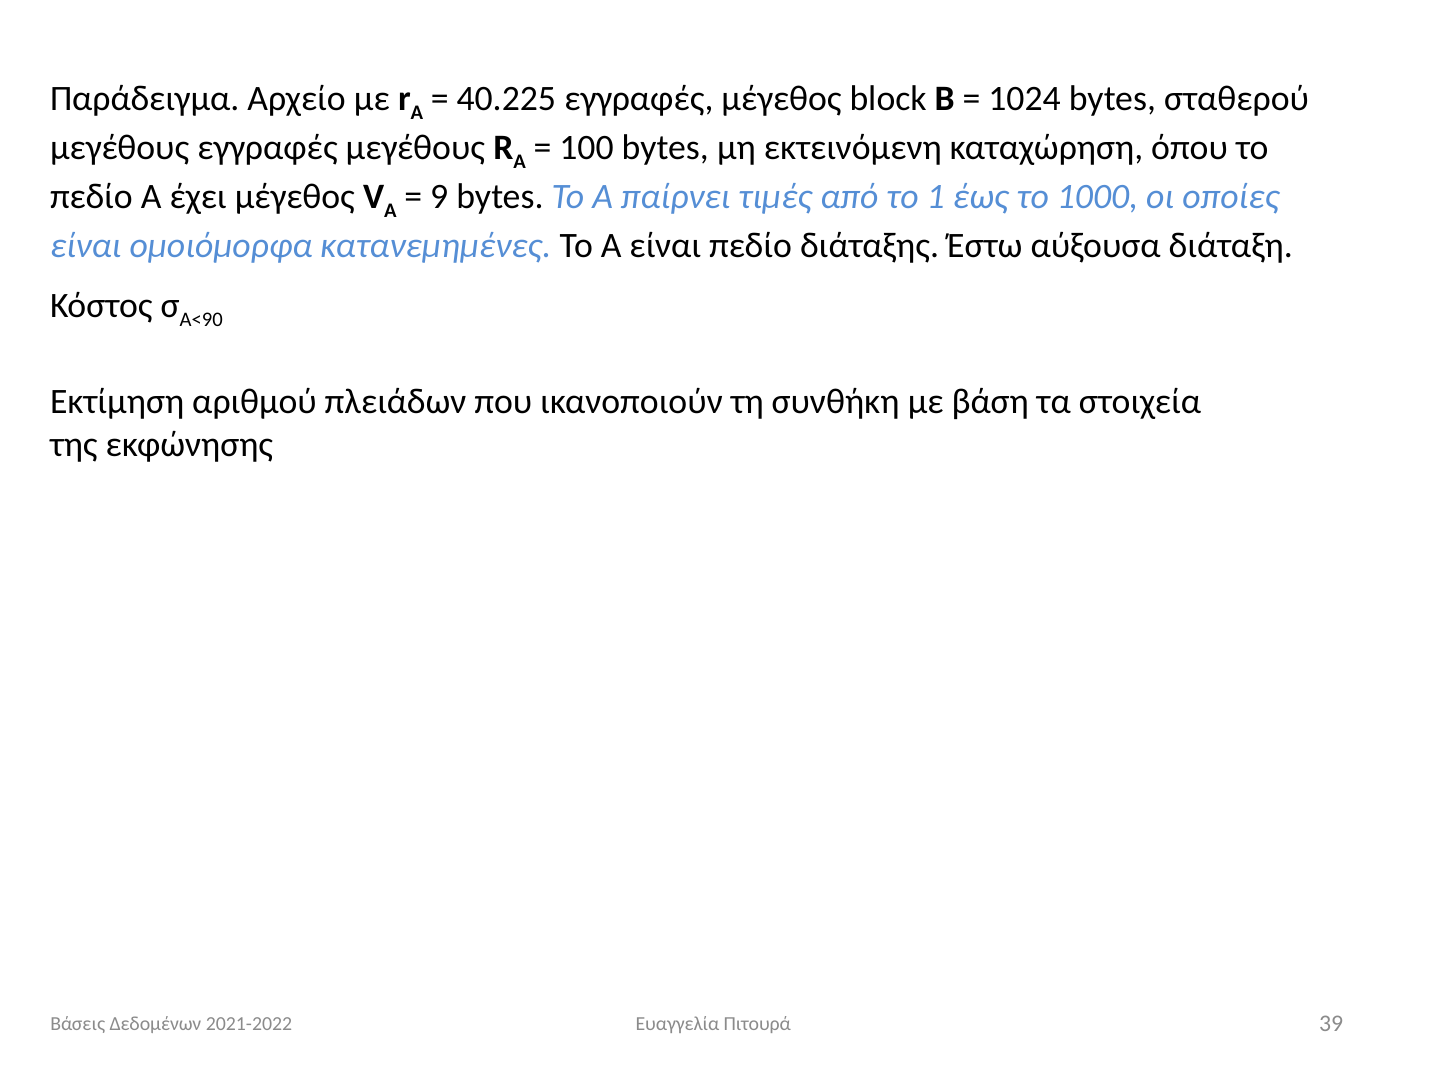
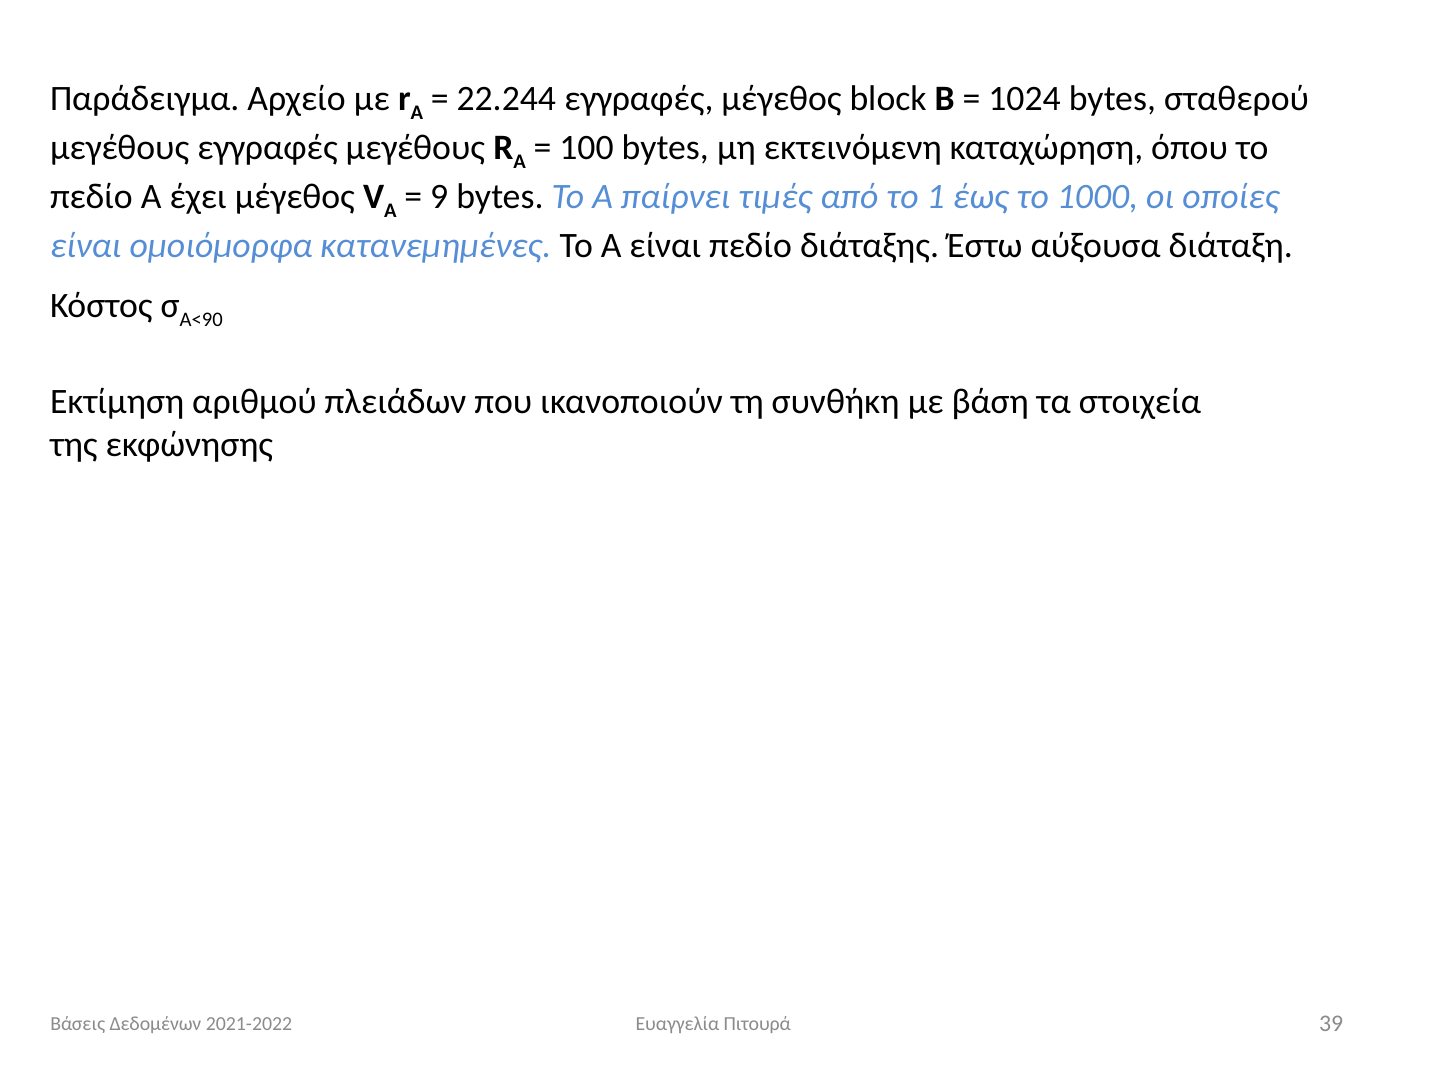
40.225: 40.225 -> 22.244 (506, 99)
